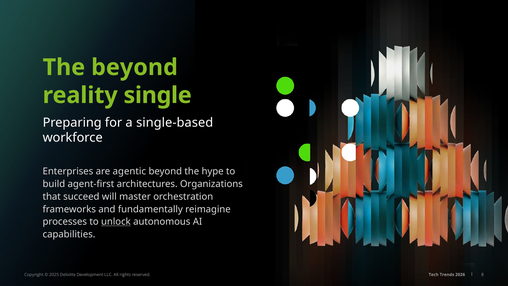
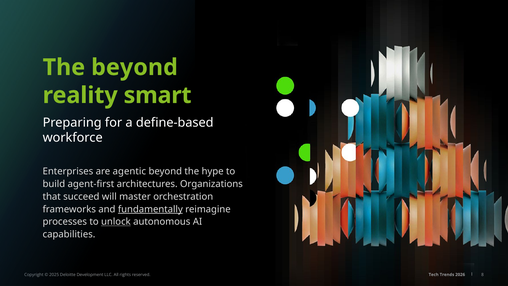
single: single -> smart (158, 95)
single-based: single-based -> define-based (175, 122)
fundamentally underline: none -> present (150, 209)
